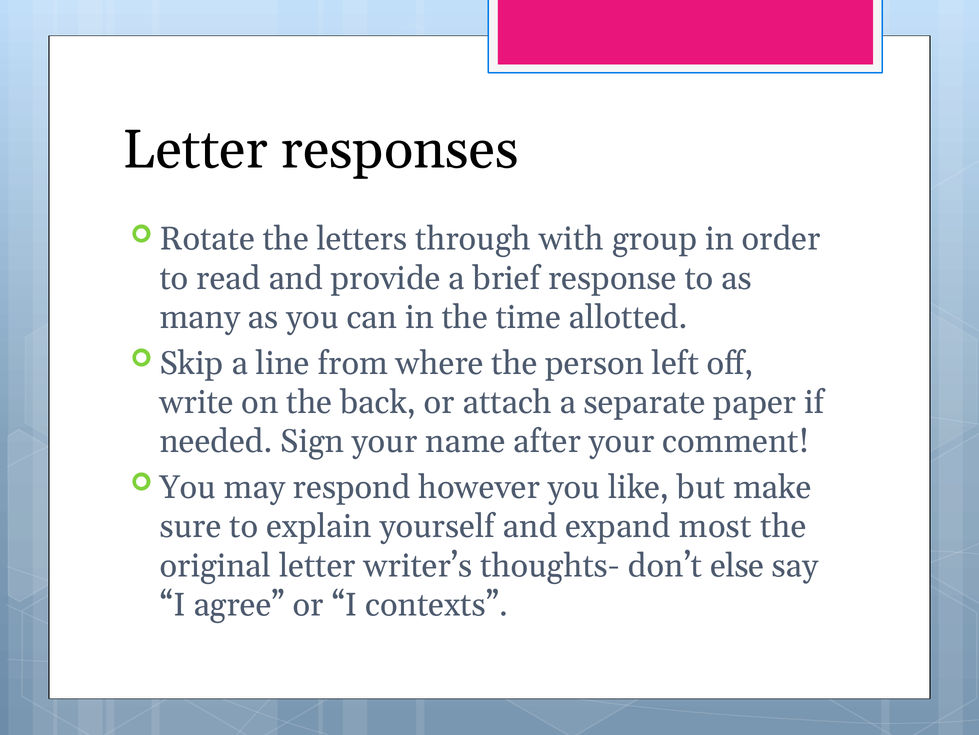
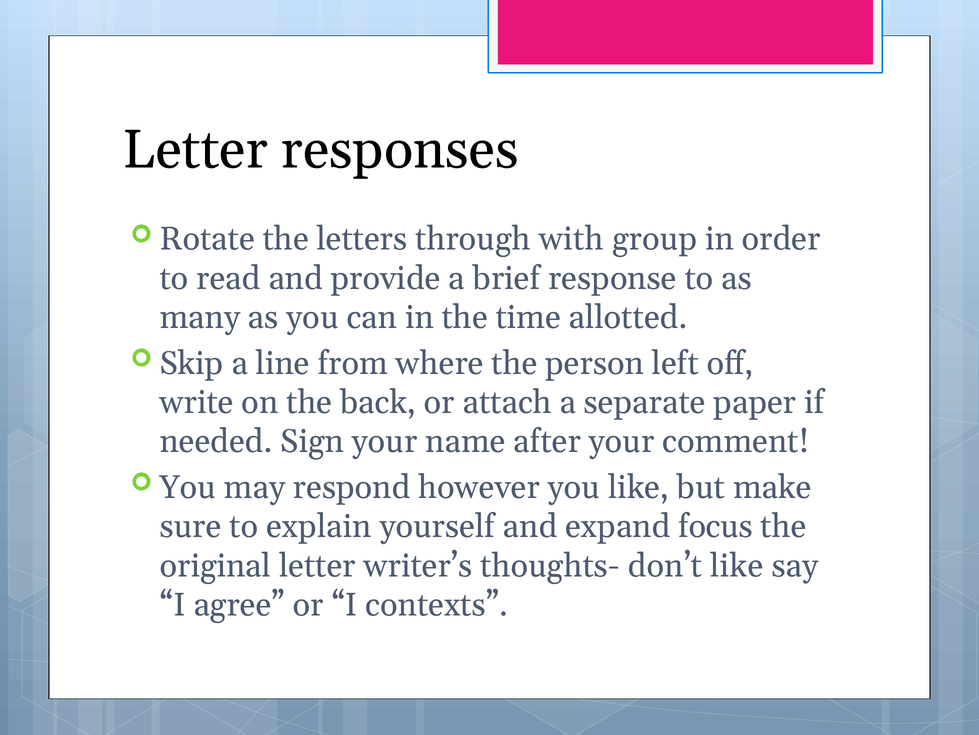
most: most -> focus (716, 526)
don’t else: else -> like (737, 565)
